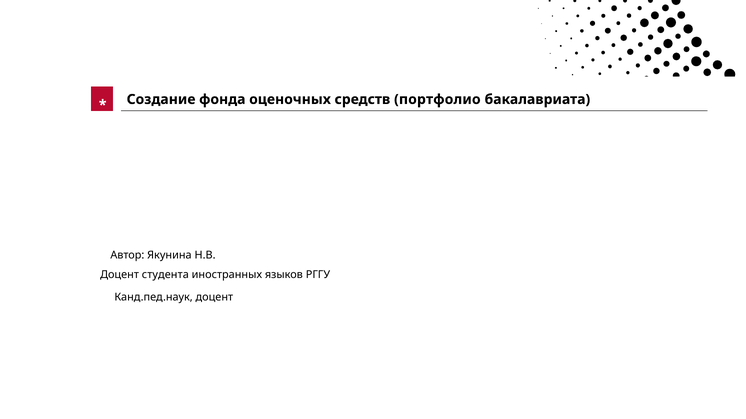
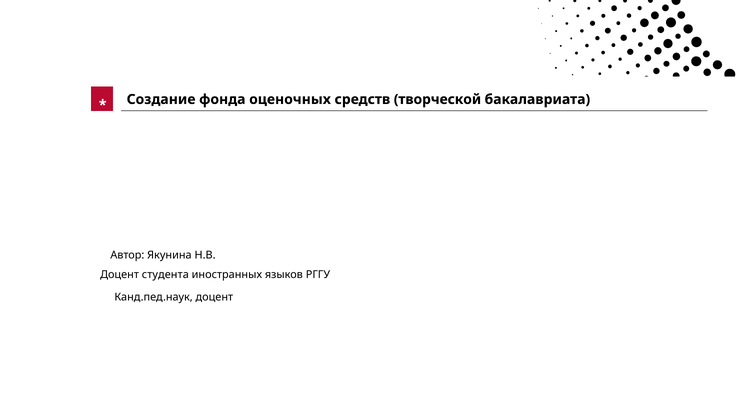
портфолио: портфолио -> творческой (437, 100)
